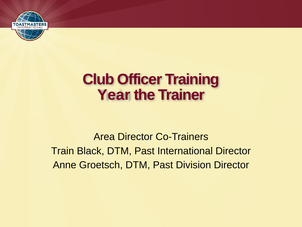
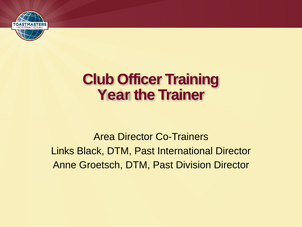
Train: Train -> Links (63, 151)
